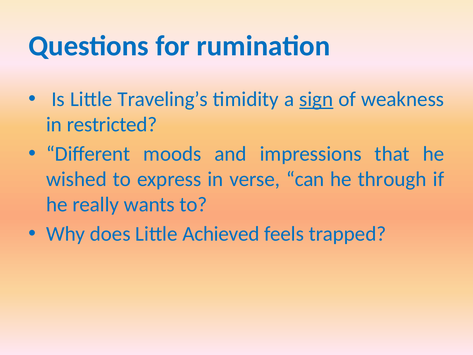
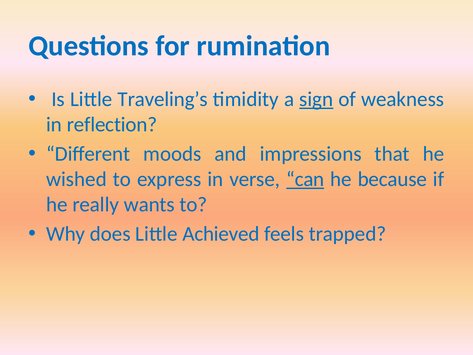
restricted: restricted -> reflection (112, 124)
can underline: none -> present (305, 179)
through: through -> because (392, 179)
